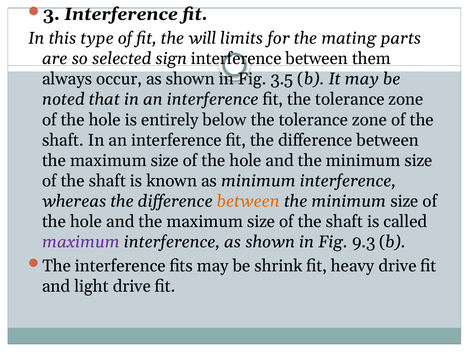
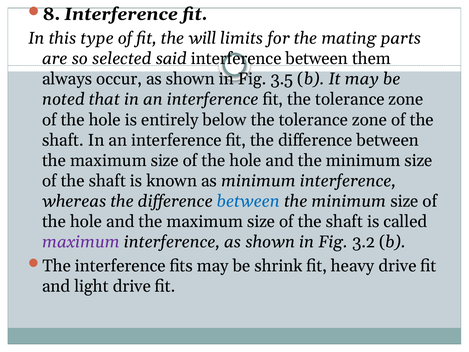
3: 3 -> 8 (51, 14)
sign: sign -> said (171, 59)
between colour: orange -> blue (248, 201)
9.3: 9.3 -> 3.2 (364, 242)
